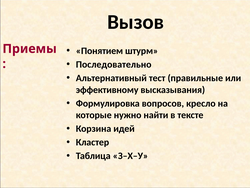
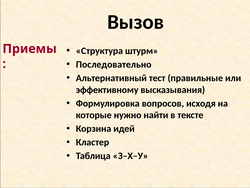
Понятием: Понятием -> Структура (99, 51)
кресло: кресло -> исходя (201, 103)
